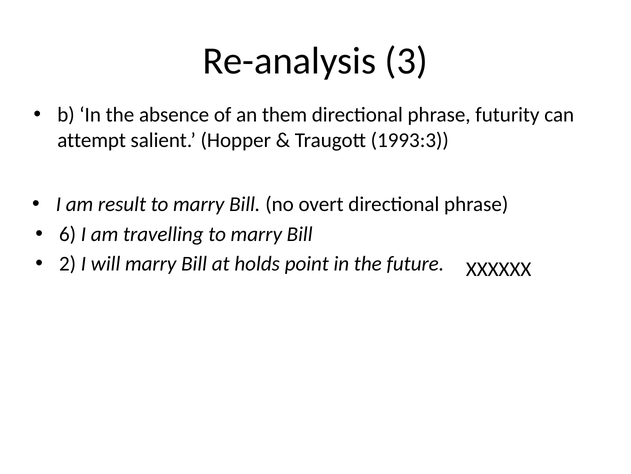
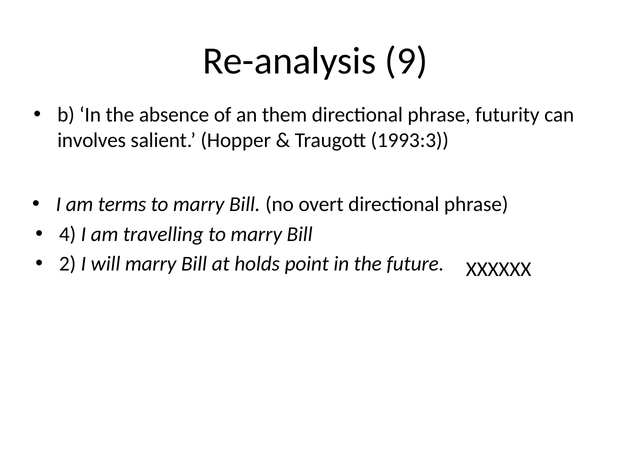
3: 3 -> 9 (406, 61)
attempt: attempt -> involves (92, 140)
result: result -> terms (122, 204)
6: 6 -> 4 (68, 234)
